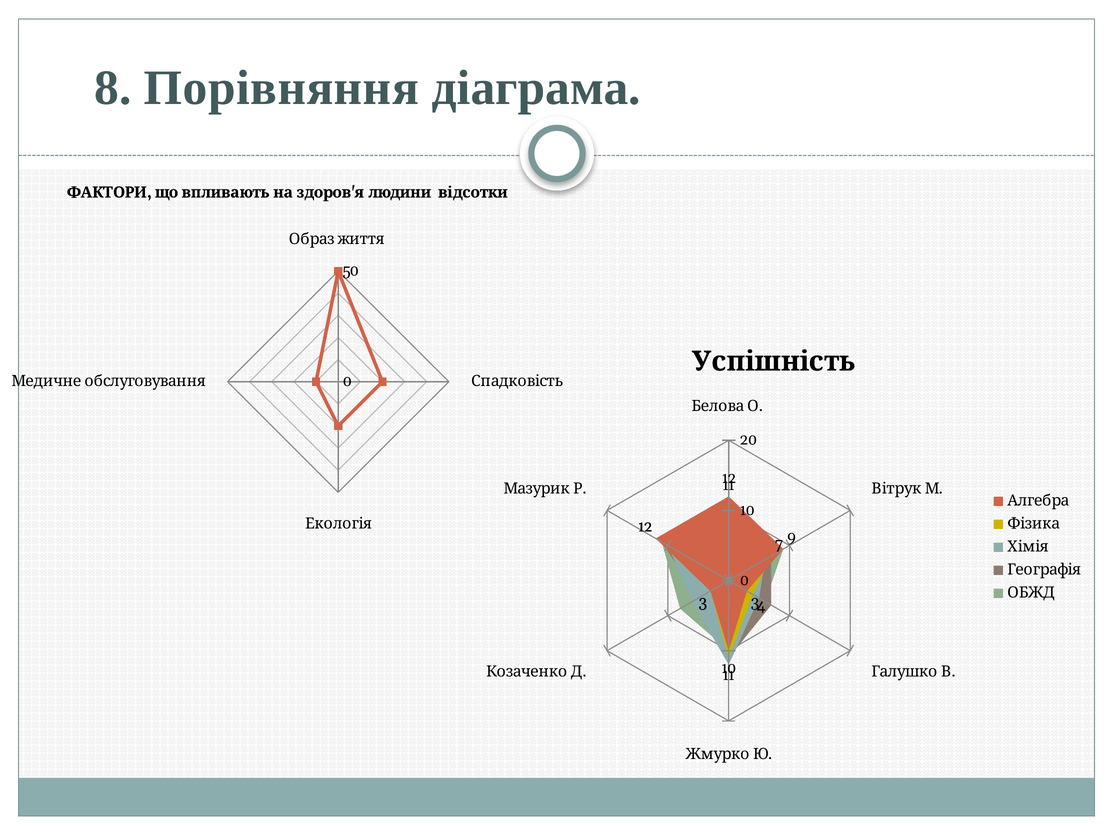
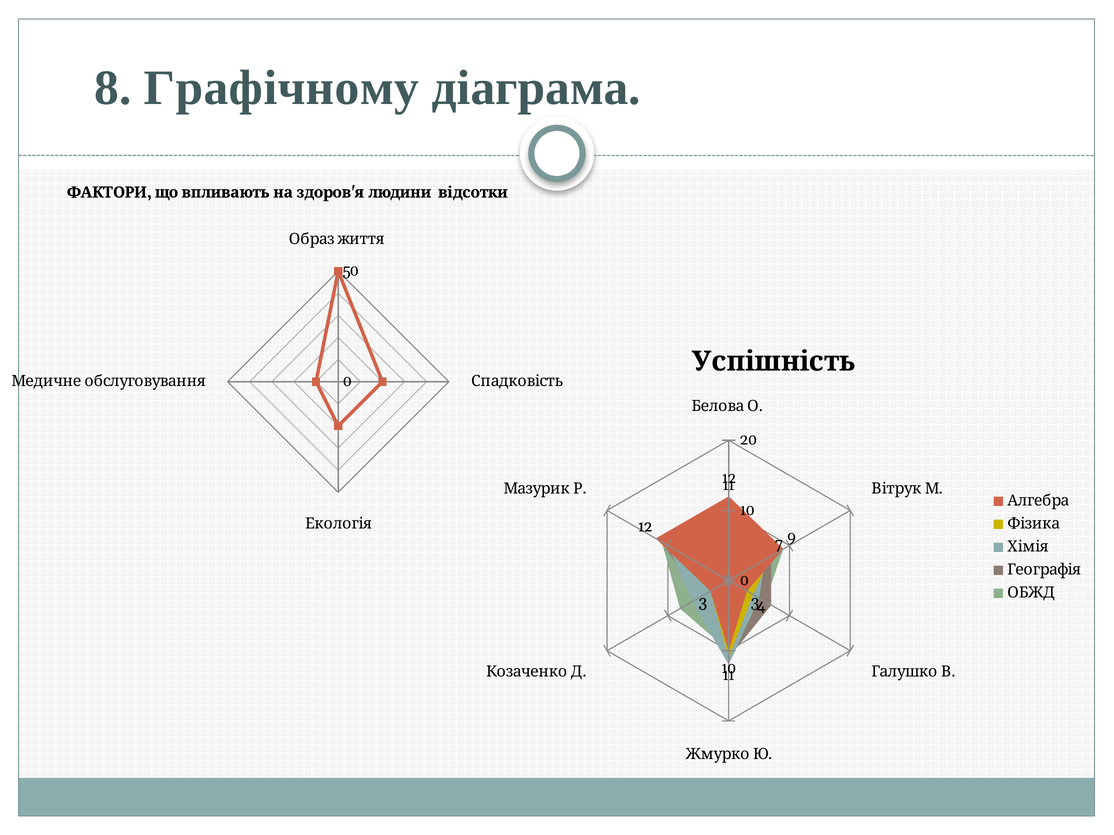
Порівняння: Порівняння -> Графічному (281, 88)
